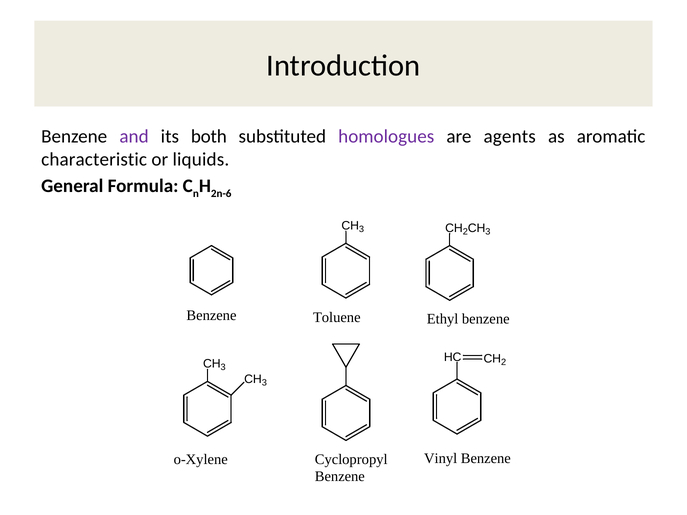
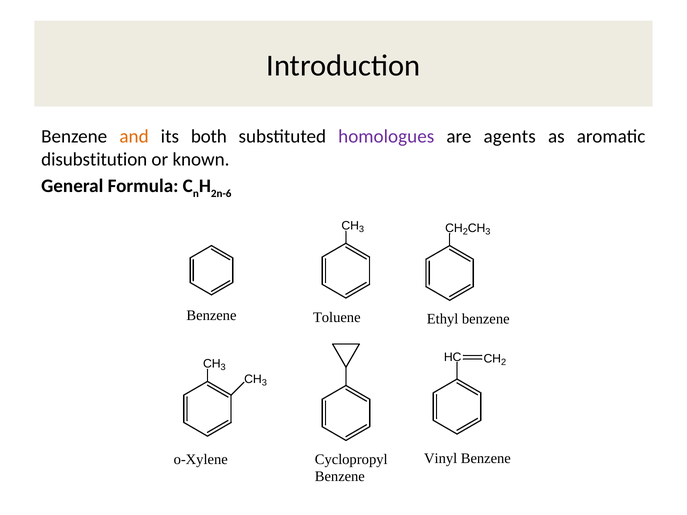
and colour: purple -> orange (134, 136)
characteristic: characteristic -> disubstitution (94, 159)
liquids: liquids -> known (201, 159)
